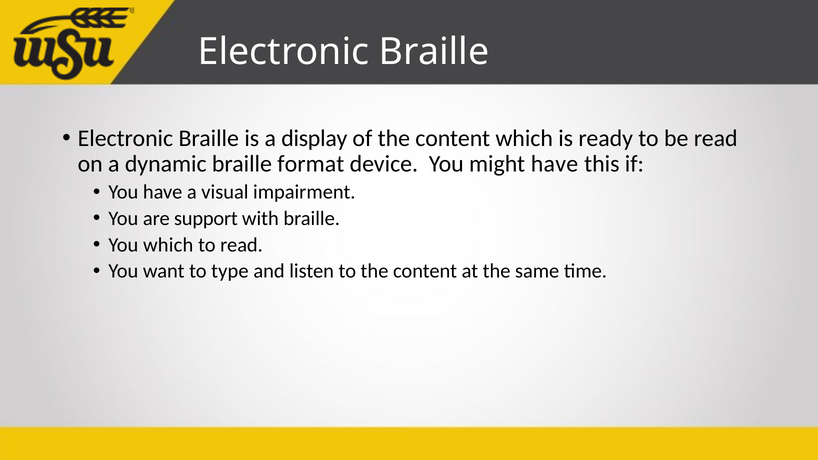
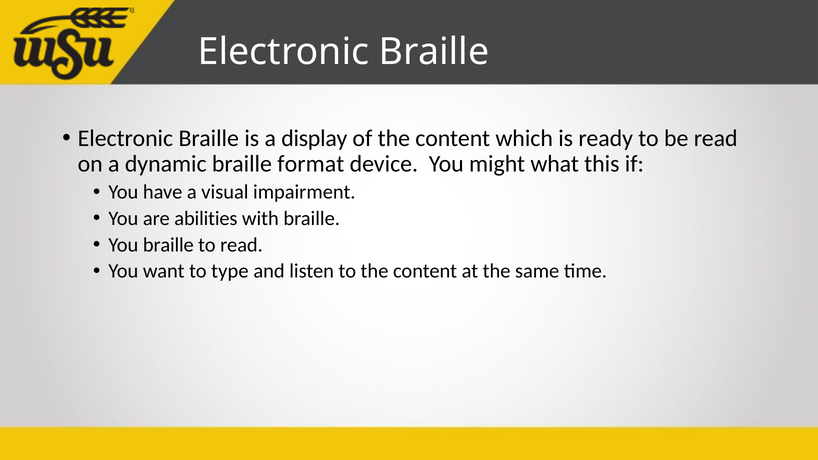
might have: have -> what (555, 164)
support: support -> abilities (206, 219)
You which: which -> braille (168, 245)
